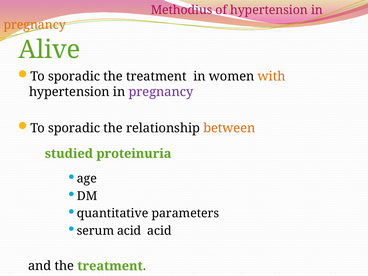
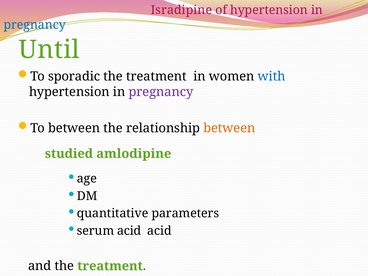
Methodius: Methodius -> Isradipine (181, 10)
pregnancy colour: orange -> blue (35, 25)
Alive: Alive -> Until (49, 50)
with colour: orange -> blue (272, 76)
sporadic: sporadic -> between (74, 128)
proteinuria: proteinuria -> amlodipine (134, 154)
